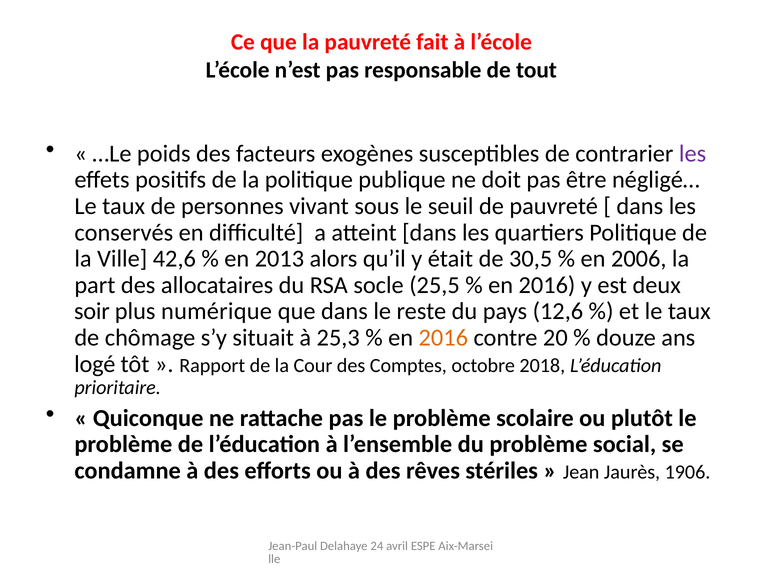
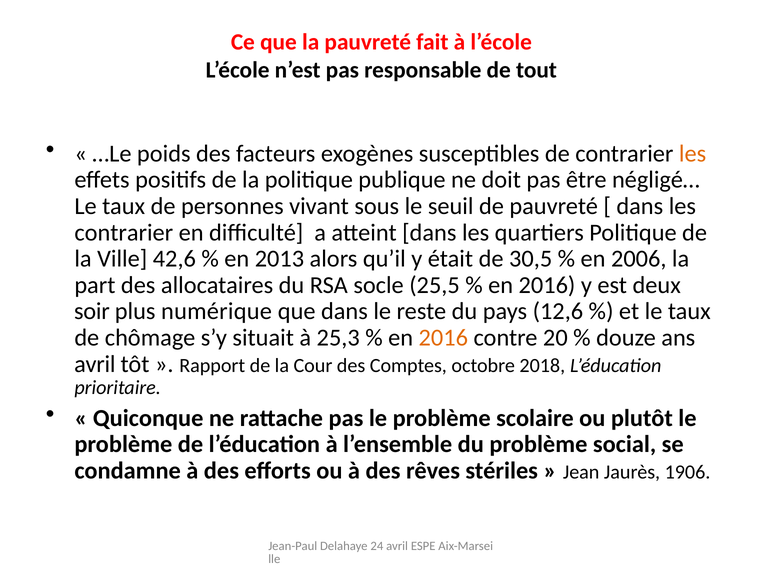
les colour: purple -> orange (693, 154)
conservés: conservés -> contrarier (124, 233)
logé: logé -> avril (95, 364)
